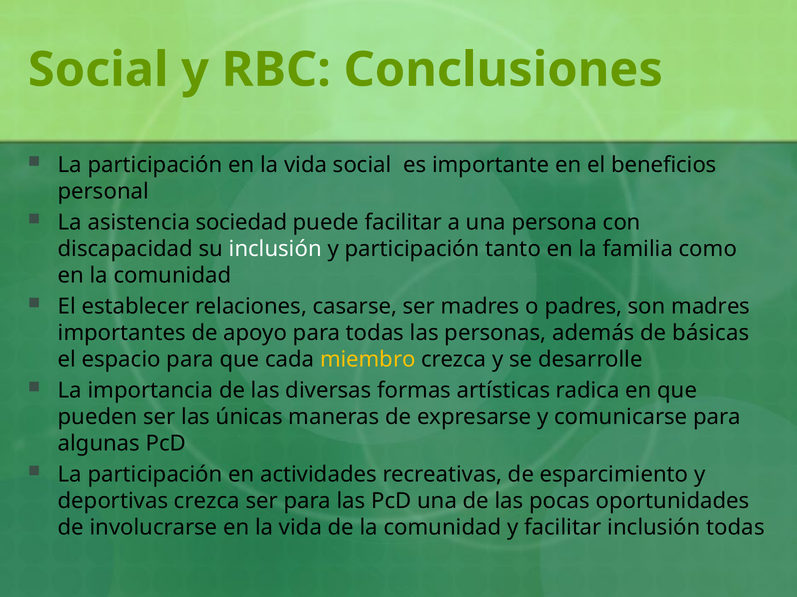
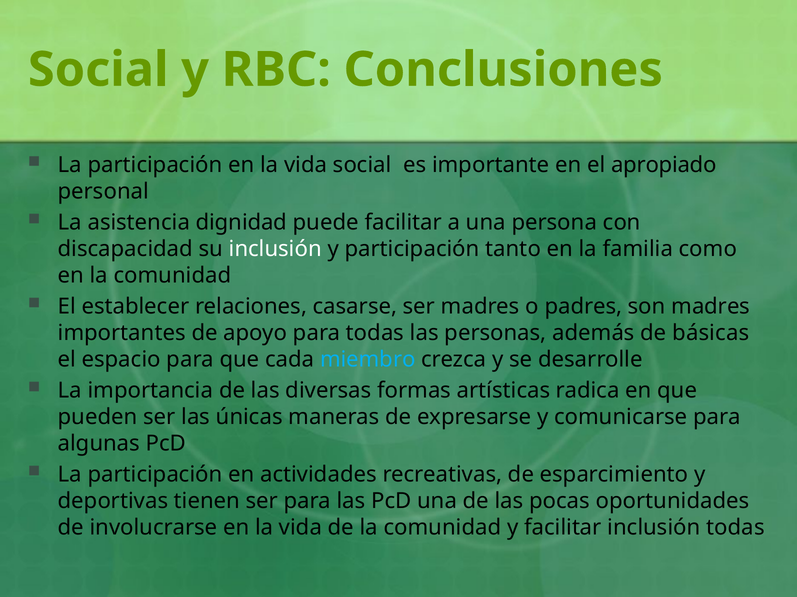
beneficios: beneficios -> apropiado (664, 165)
sociedad: sociedad -> dignidad (241, 223)
miembro colour: yellow -> light blue (368, 360)
deportivas crezca: crezca -> tienen (207, 502)
